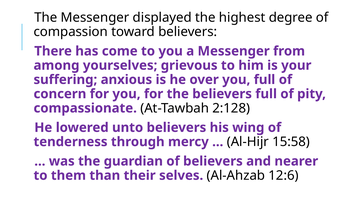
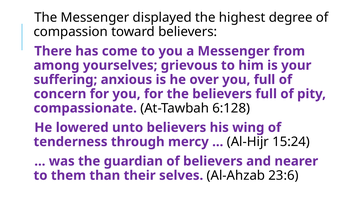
2:128: 2:128 -> 6:128 (231, 108)
15:58: 15:58 -> 15:24 (291, 142)
12:6: 12:6 -> 23:6 (283, 175)
